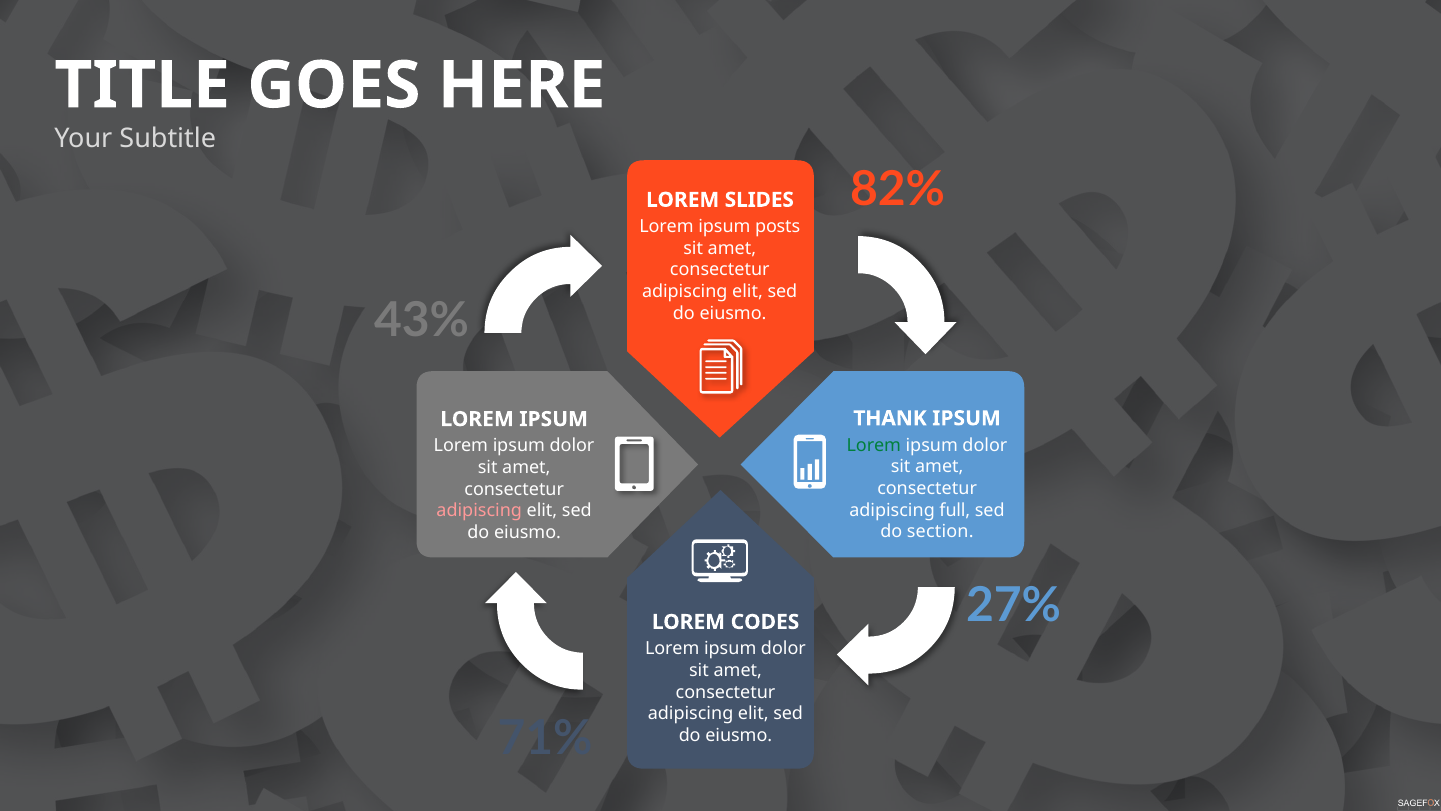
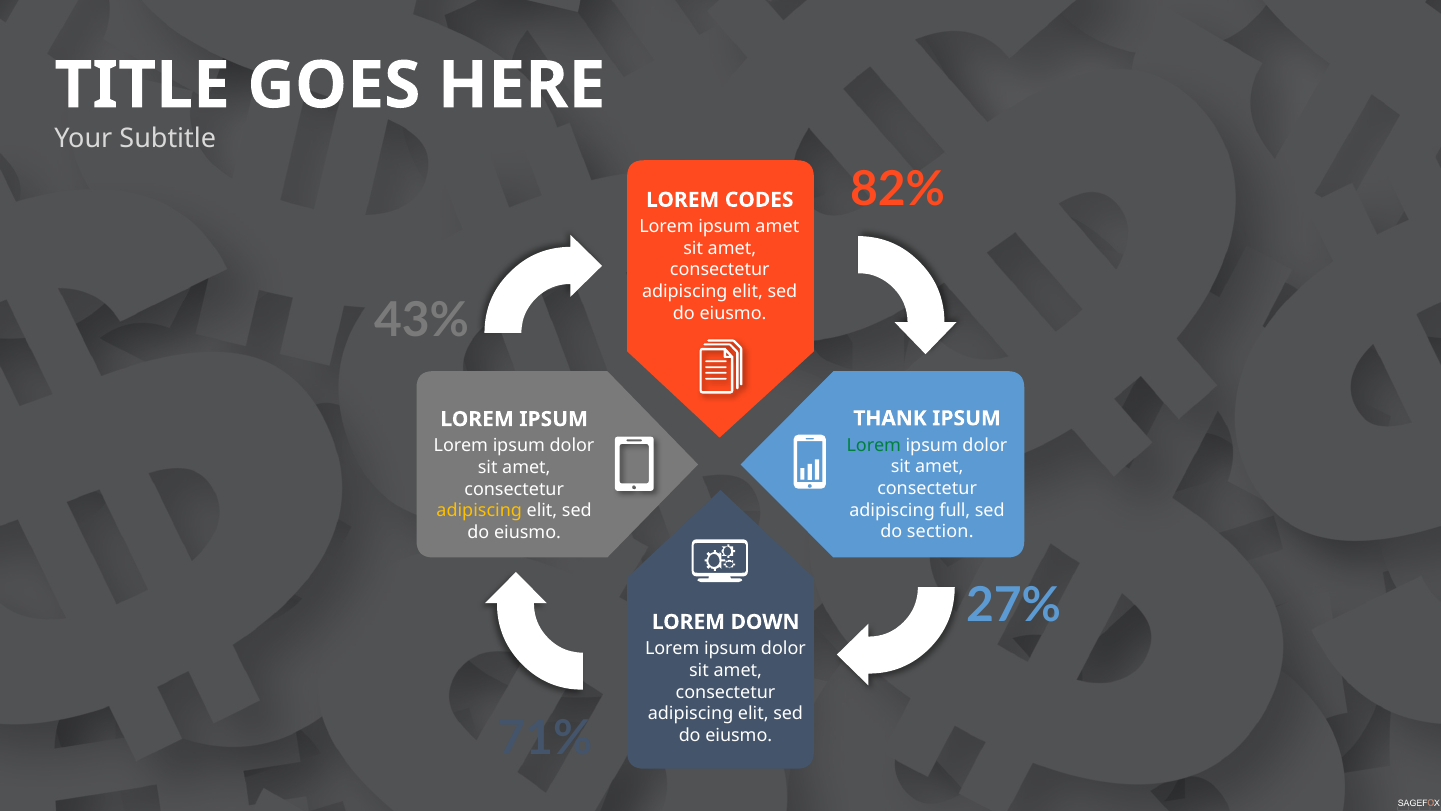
SLIDES: SLIDES -> CODES (759, 200)
ipsum posts: posts -> amet (777, 227)
adipiscing colour: pink -> yellow (479, 511)
CODES: CODES -> DOWN (765, 622)
